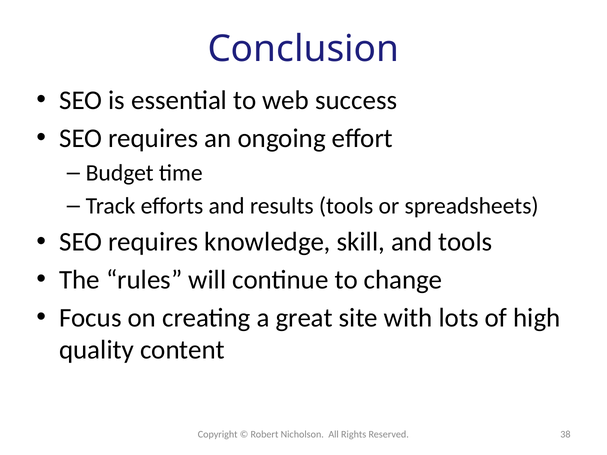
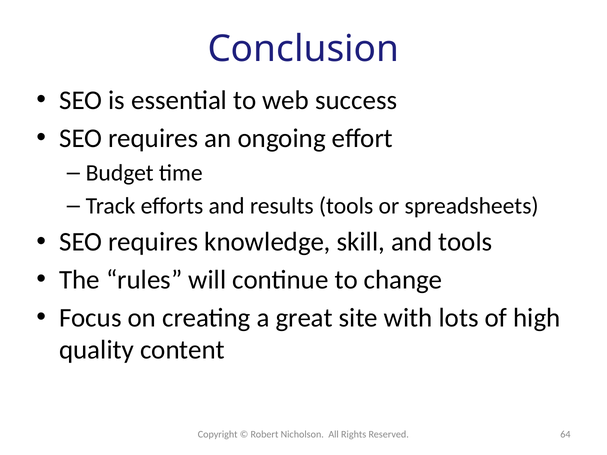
38: 38 -> 64 (565, 435)
